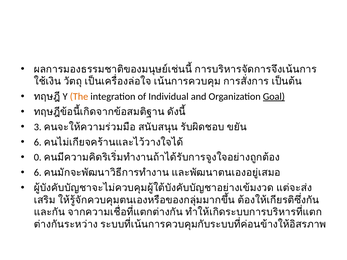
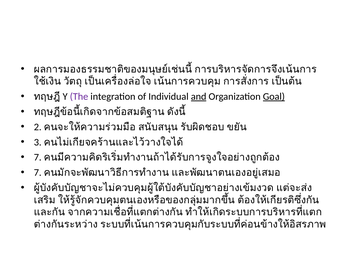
The colour: orange -> purple (79, 97)
and underline: none -> present (199, 97)
3: 3 -> 2 (38, 127)
6: 6 -> 3 (38, 142)
0: 0 -> 7 (38, 158)
6: 6 -> 7 (38, 173)
